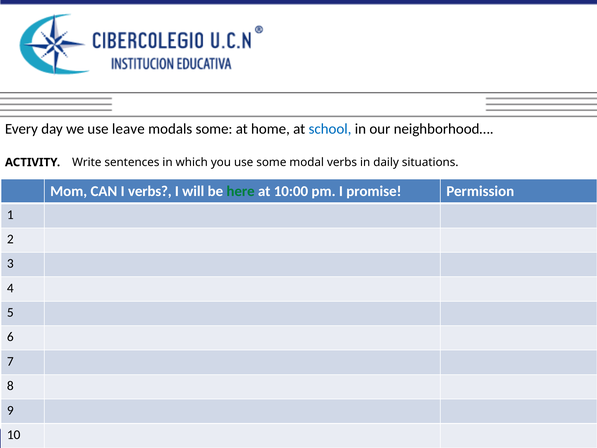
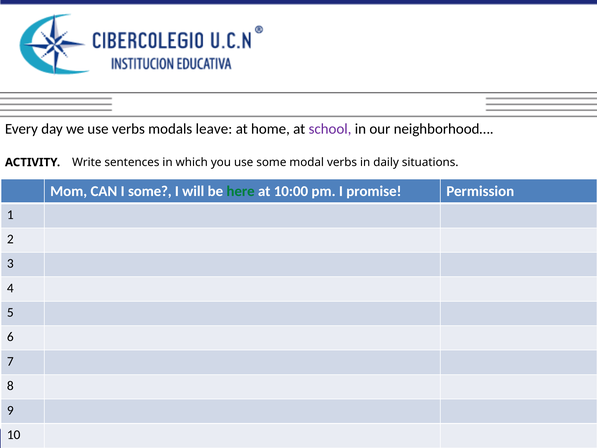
use leave: leave -> verbs (128, 129)
modals some: some -> leave (214, 129)
school colour: blue -> purple (330, 129)
I verbs: verbs -> some (150, 191)
